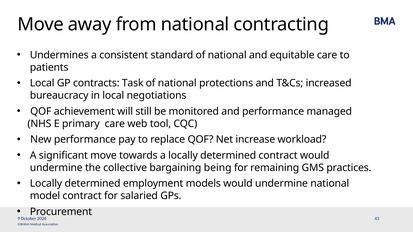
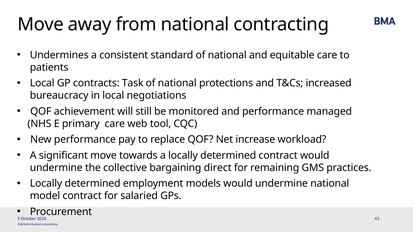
being: being -> direct (218, 168)
